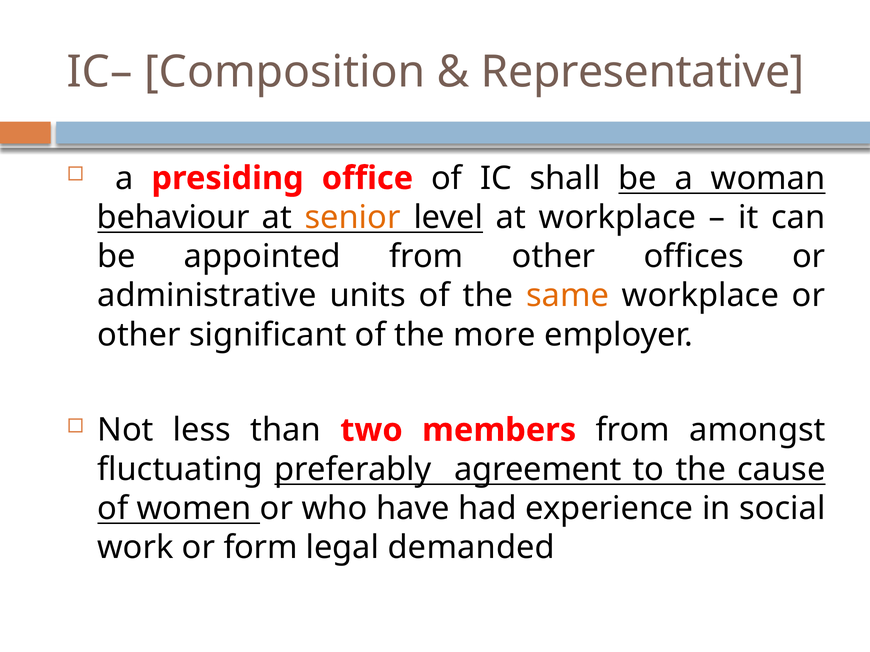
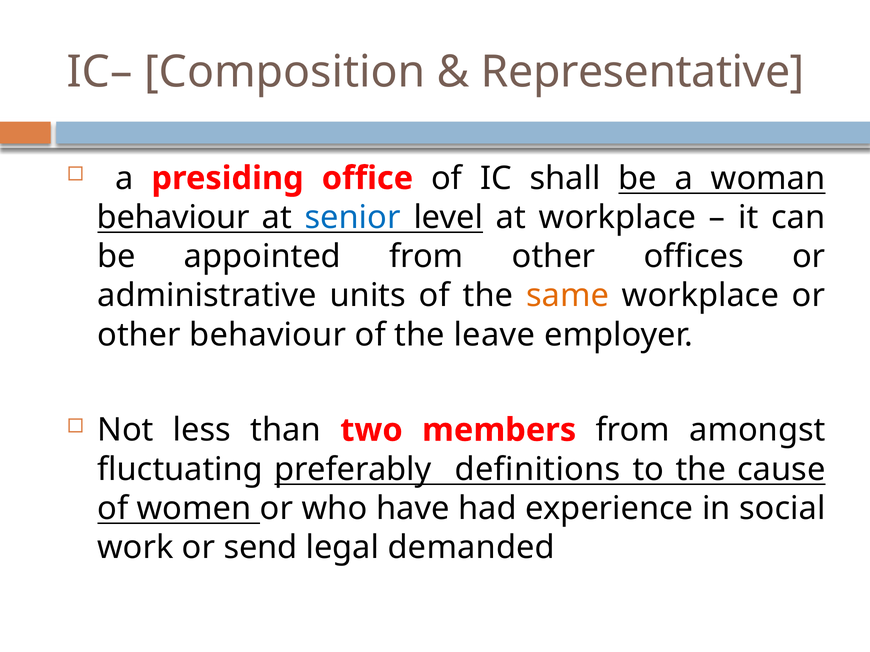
senior colour: orange -> blue (353, 218)
other significant: significant -> behaviour (268, 335)
more: more -> leave (494, 335)
agreement: agreement -> definitions (538, 470)
form: form -> send (261, 548)
